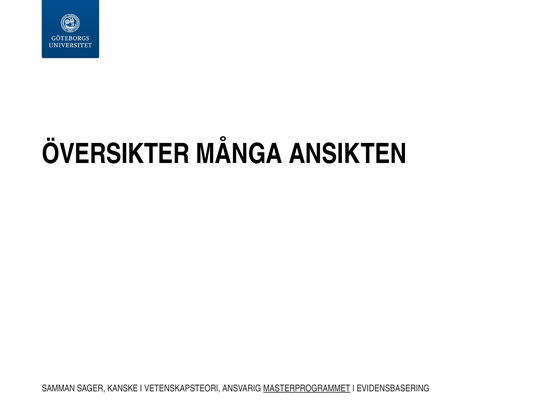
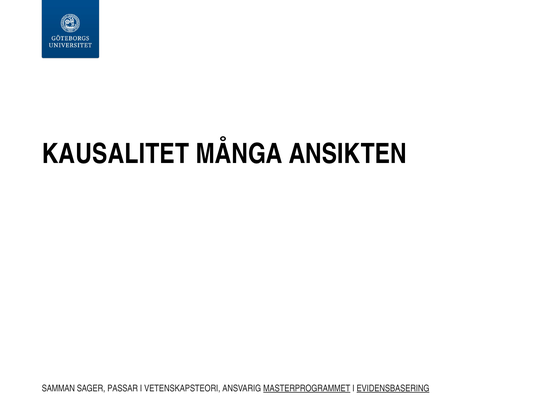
ÖVERSIKTER: ÖVERSIKTER -> KAUSALITET (116, 154)
KANSKE: KANSKE -> PASSAR (123, 389)
EVIDENSBASERING underline: none -> present (393, 389)
